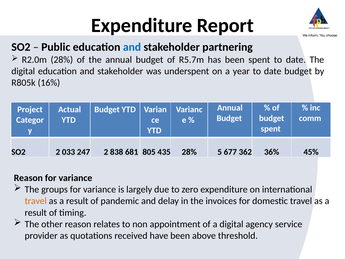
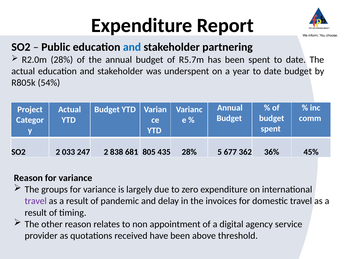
digital: digital -> actual (23, 71)
16%: 16% -> 54% (49, 83)
travel colour: orange -> purple (36, 201)
